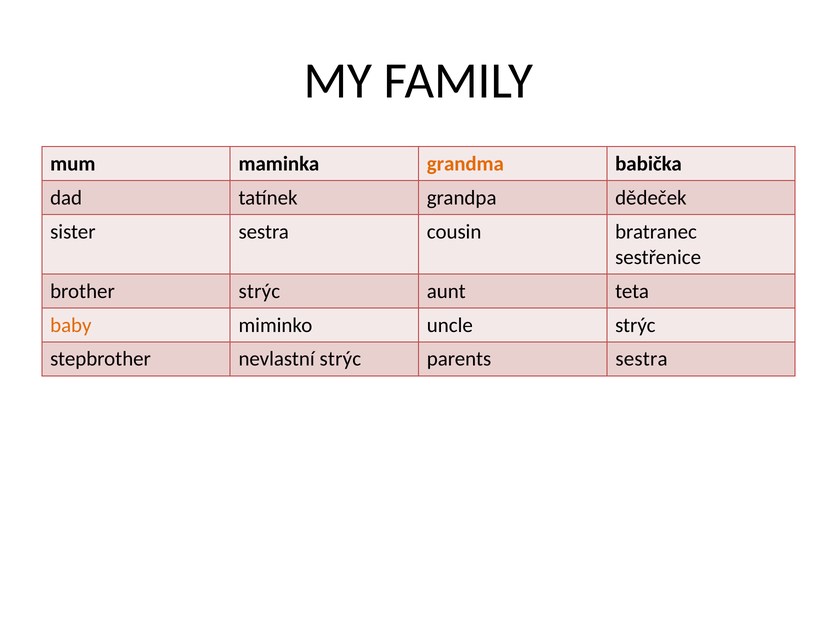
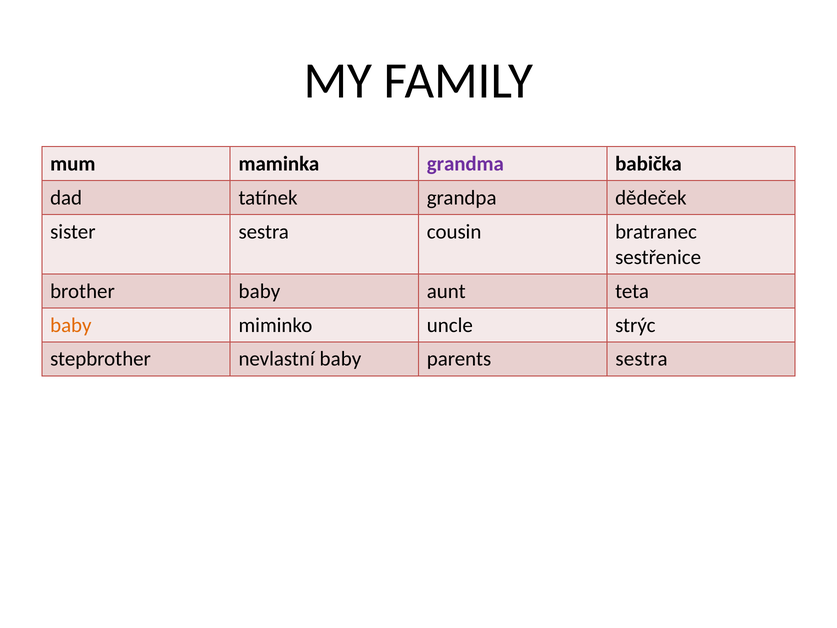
grandma colour: orange -> purple (465, 164)
brother strýc: strýc -> baby (259, 291)
nevlastní strýc: strýc -> baby (340, 359)
